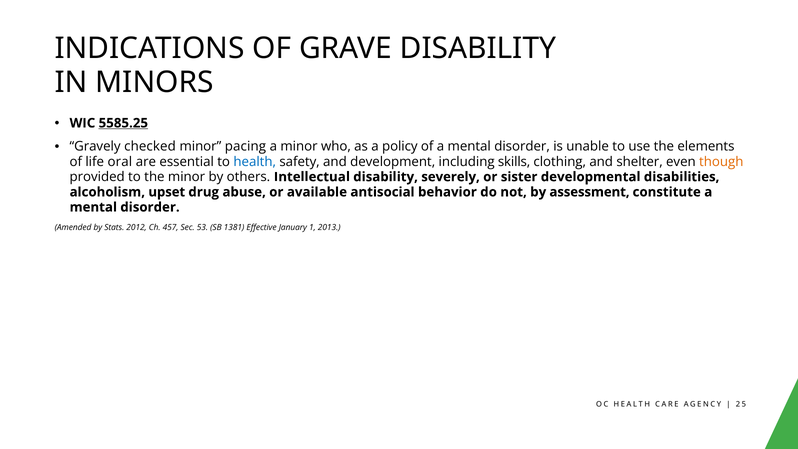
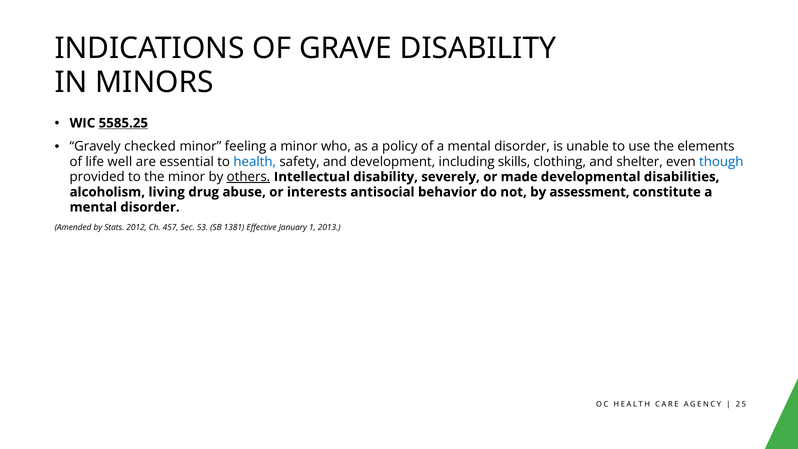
pacing: pacing -> feeling (245, 147)
oral: oral -> well (120, 162)
though colour: orange -> blue (721, 162)
others underline: none -> present (248, 177)
sister: sister -> made (519, 177)
upset: upset -> living (167, 192)
available: available -> interests (317, 192)
